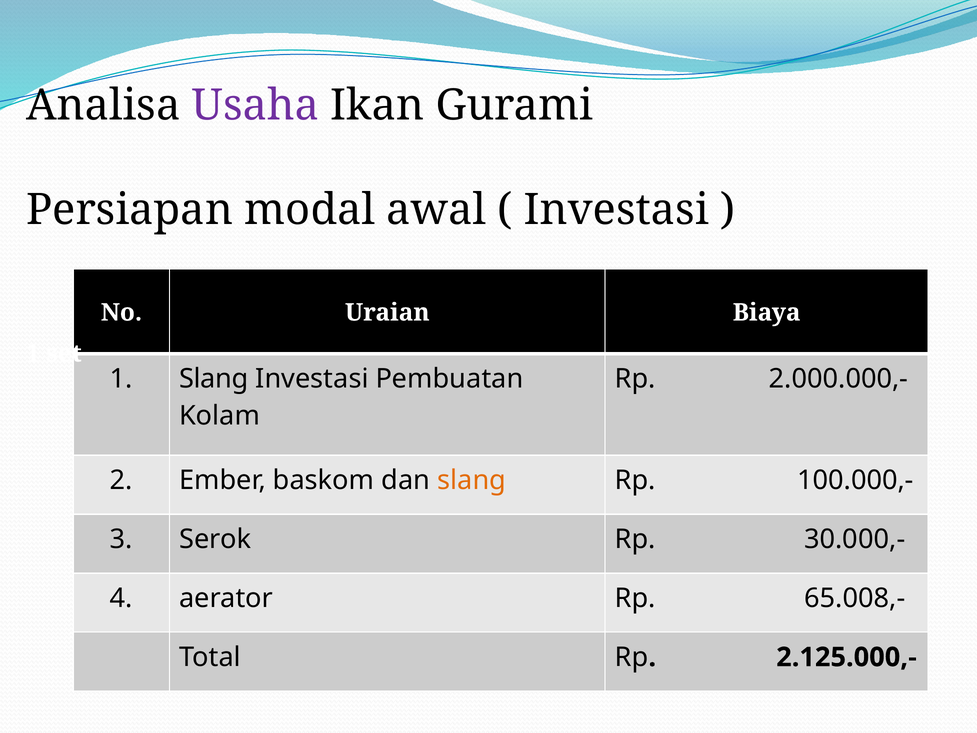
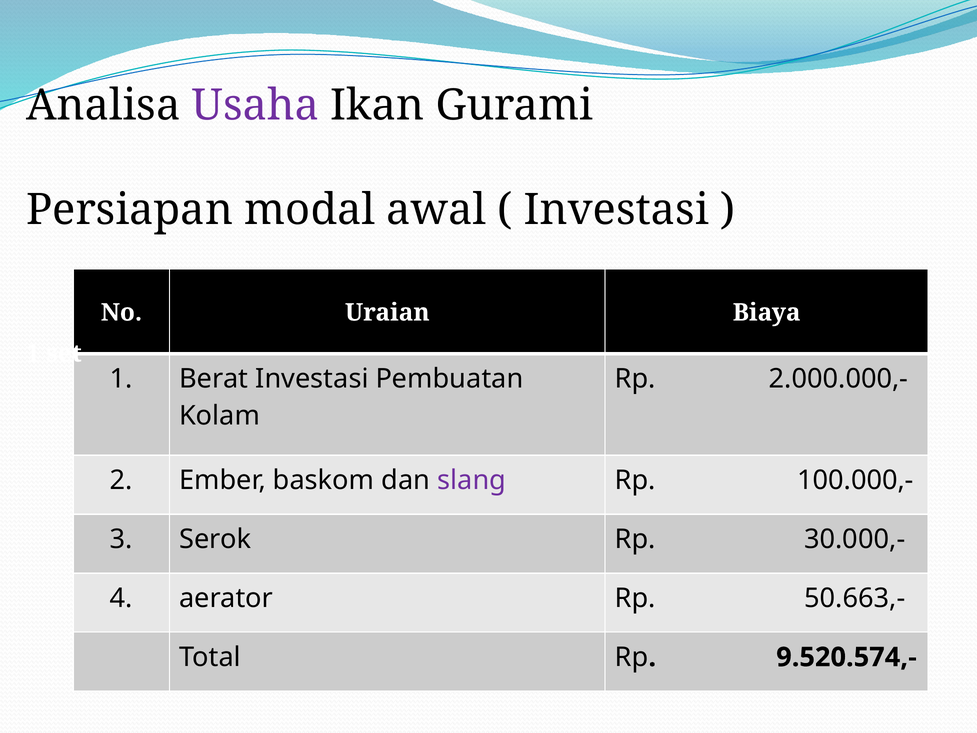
1 Slang: Slang -> Berat (214, 379)
slang colour: orange -> purple (472, 480)
65.008,-: 65.008,- -> 50.663,- (855, 598)
2.125.000,-: 2.125.000,- -> 9.520.574,- (846, 657)
